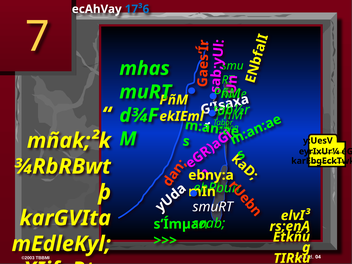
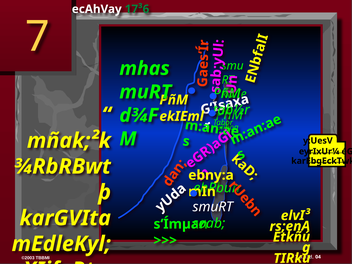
17³6 colour: blue -> green (137, 9)
